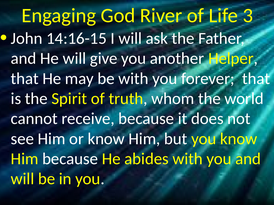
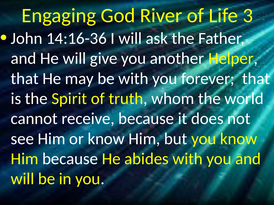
14:16-15: 14:16-15 -> 14:16-36 (77, 38)
